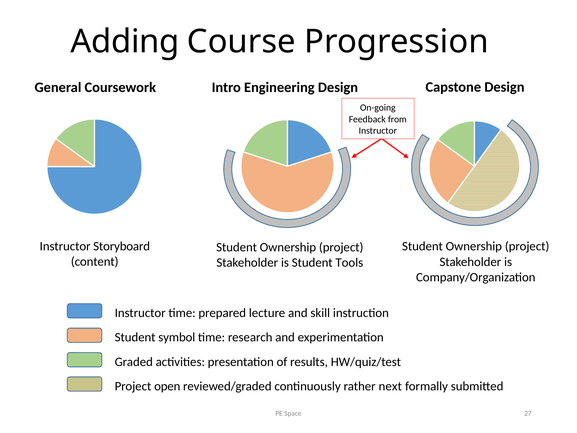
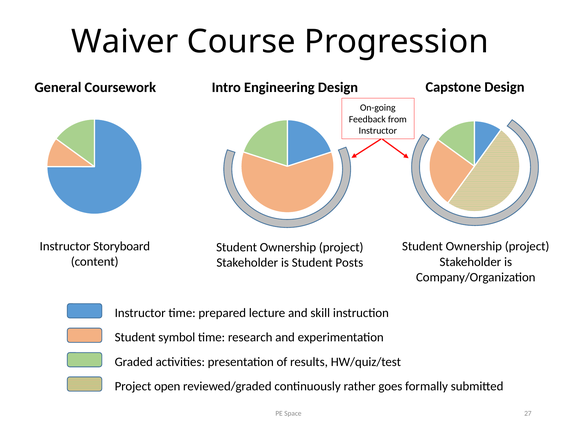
Adding: Adding -> Waiver (125, 42)
Tools: Tools -> Posts (349, 262)
next: next -> goes (390, 386)
